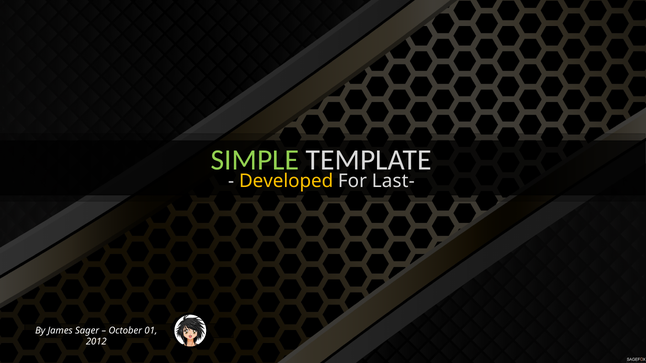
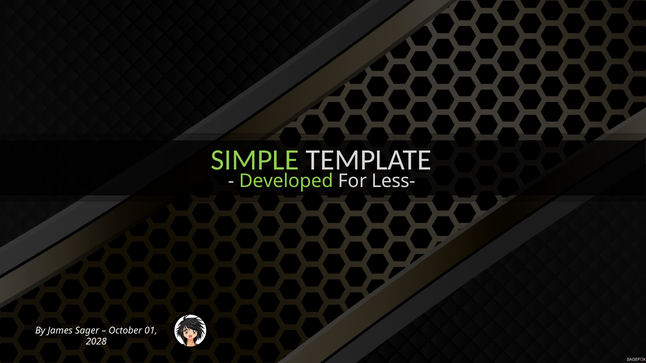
Developed colour: yellow -> light green (286, 181)
Last-: Last- -> Less- (393, 181)
2012: 2012 -> 2028 (96, 342)
